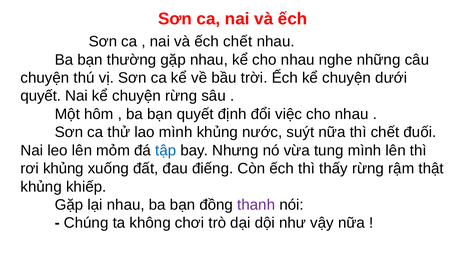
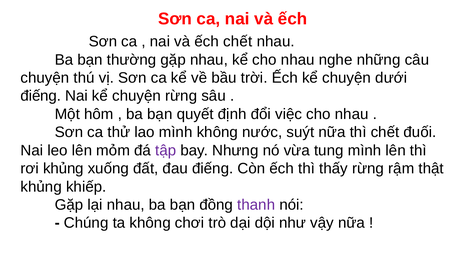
quyết: quyết -> điếng (41, 96)
mình khủng: khủng -> không (217, 132)
tập colour: blue -> purple (166, 151)
